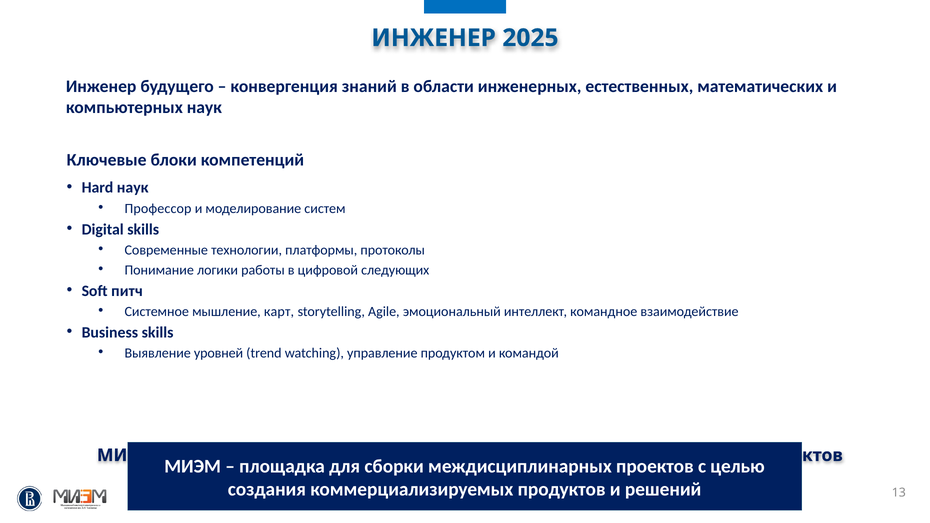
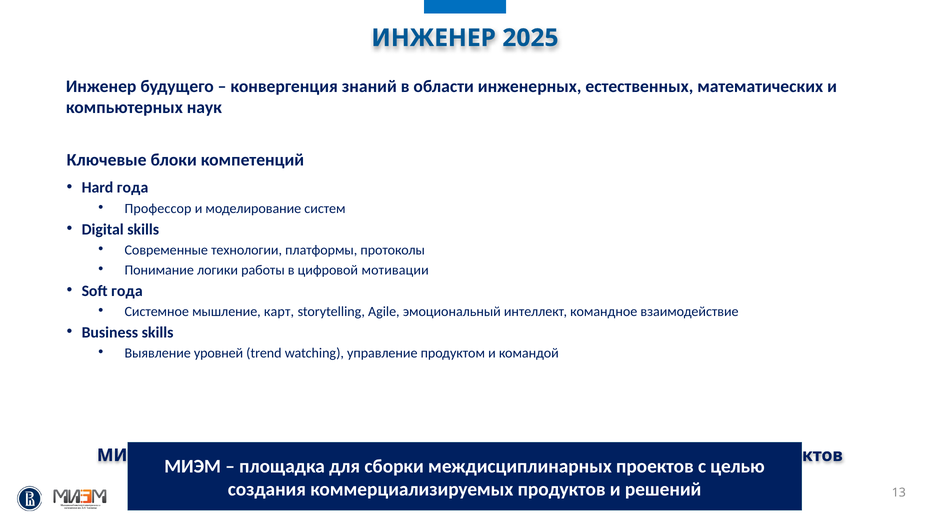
Hard наук: наук -> года (133, 188)
следующих: следующих -> мотивации (395, 270)
Soft питч: питч -> года (127, 291)
